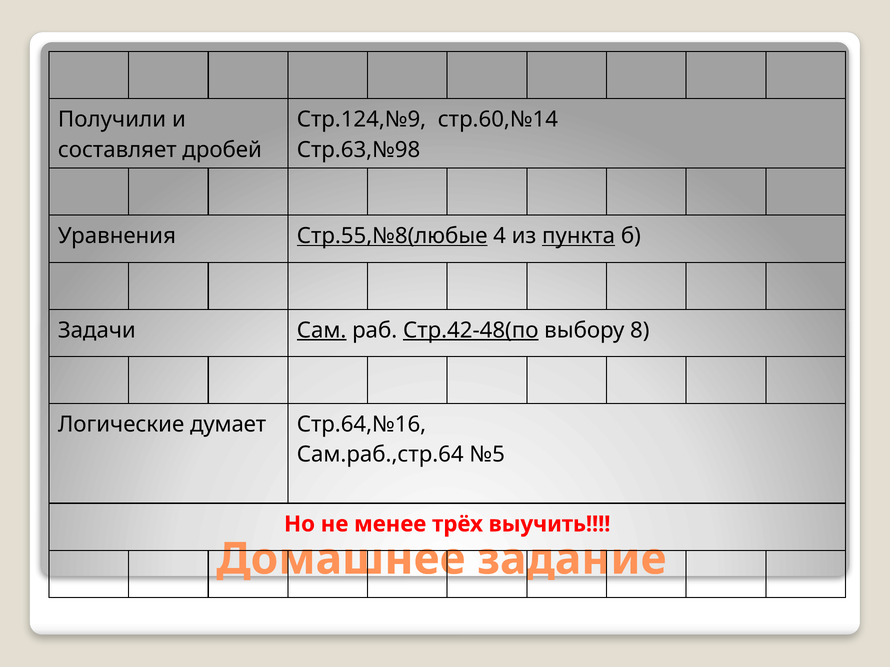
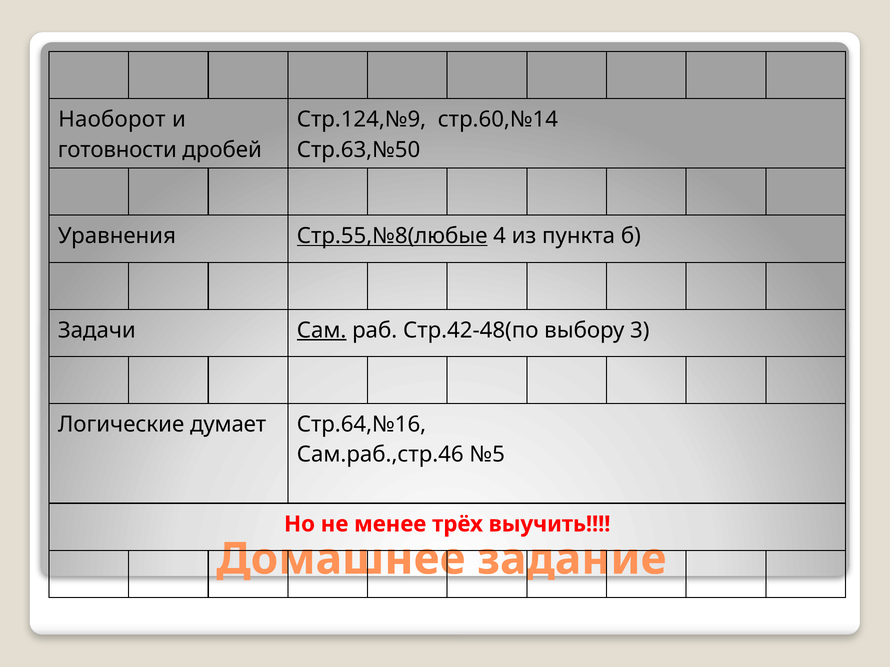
Получили: Получили -> Наоборот (112, 120)
составляет: составляет -> готовности (117, 150)
Стр.63,№98: Стр.63,№98 -> Стр.63,№50 (359, 150)
пункта underline: present -> none (579, 236)
Стр.42-48(по underline: present -> none (471, 330)
8: 8 -> 3 (640, 330)
Сам.раб.,стр.64: Сам.раб.,стр.64 -> Сам.раб.,стр.46 (380, 455)
